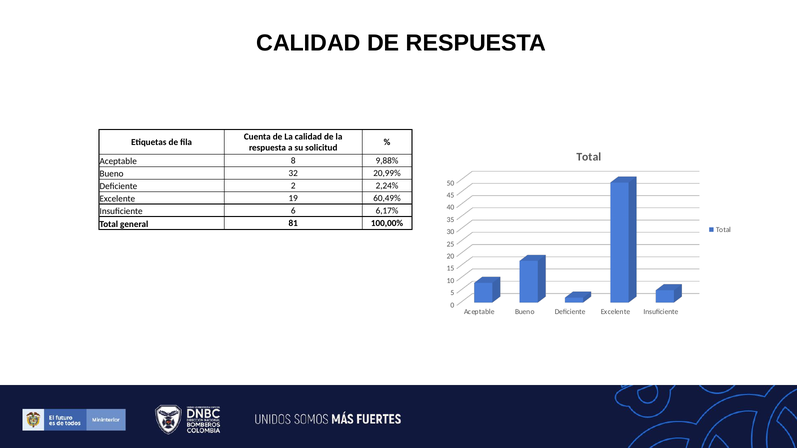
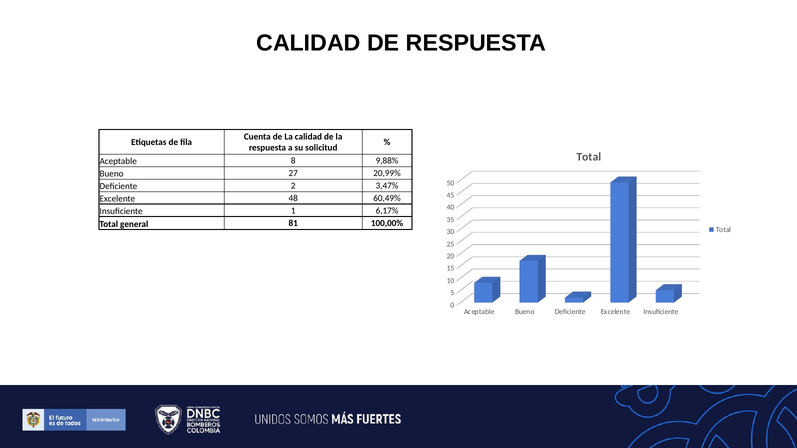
32: 32 -> 27 (293, 174)
2,24%: 2,24% -> 3,47% (387, 186)
19: 19 -> 48 (293, 198)
6: 6 -> 1 (293, 211)
